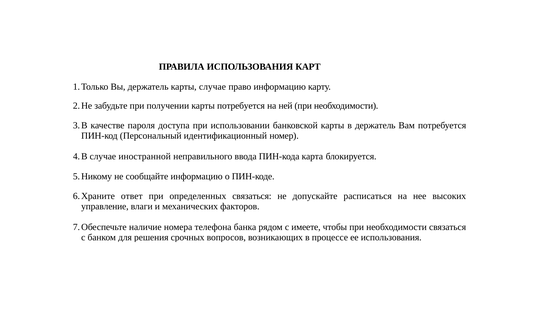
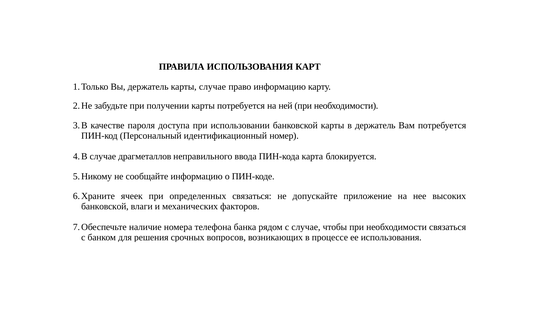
иностранной: иностранной -> драгметаллов (145, 157)
ответ: ответ -> ячеек (132, 196)
расписаться: расписаться -> приложение (368, 196)
управление: управление -> банковской (105, 206)
с имеете: имеете -> случае (306, 227)
